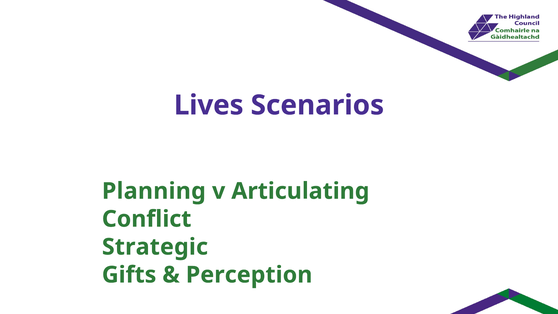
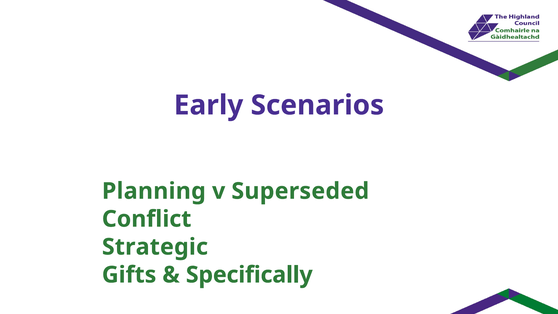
Lives: Lives -> Early (209, 105)
Articulating: Articulating -> Superseded (300, 191)
Perception: Perception -> Specifically (249, 275)
